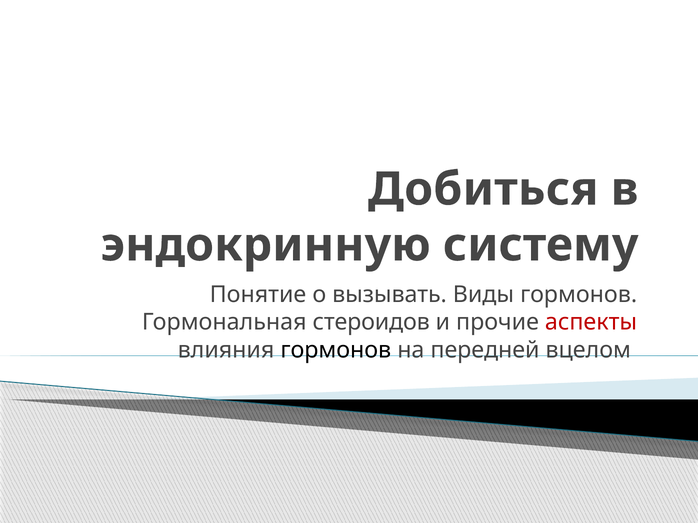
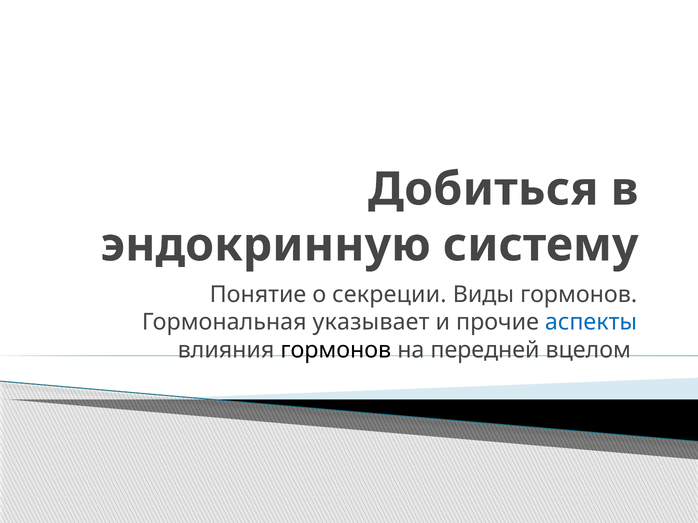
вызывать: вызывать -> секреции (389, 295)
стероидов: стероидов -> указывает (371, 323)
аспекты colour: red -> blue (591, 323)
